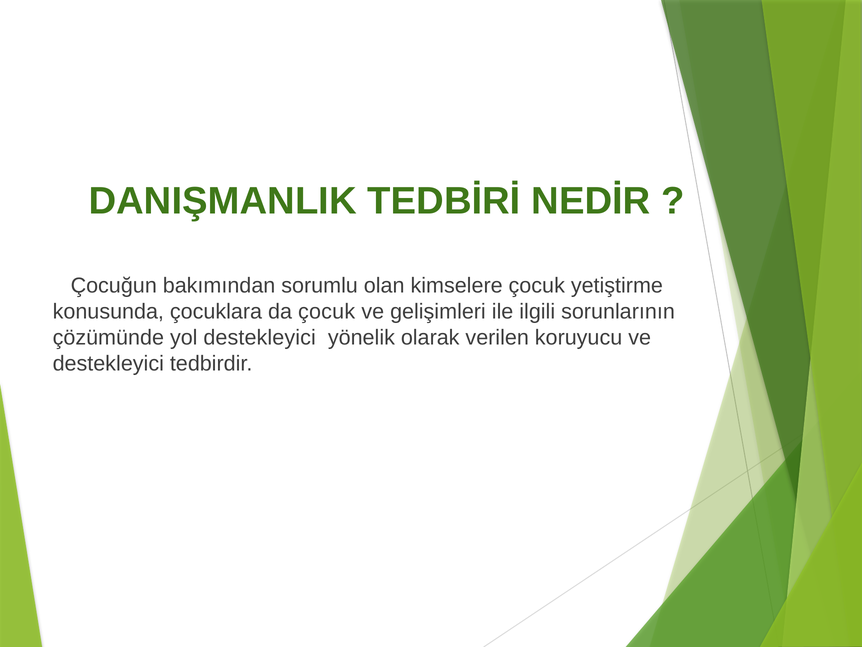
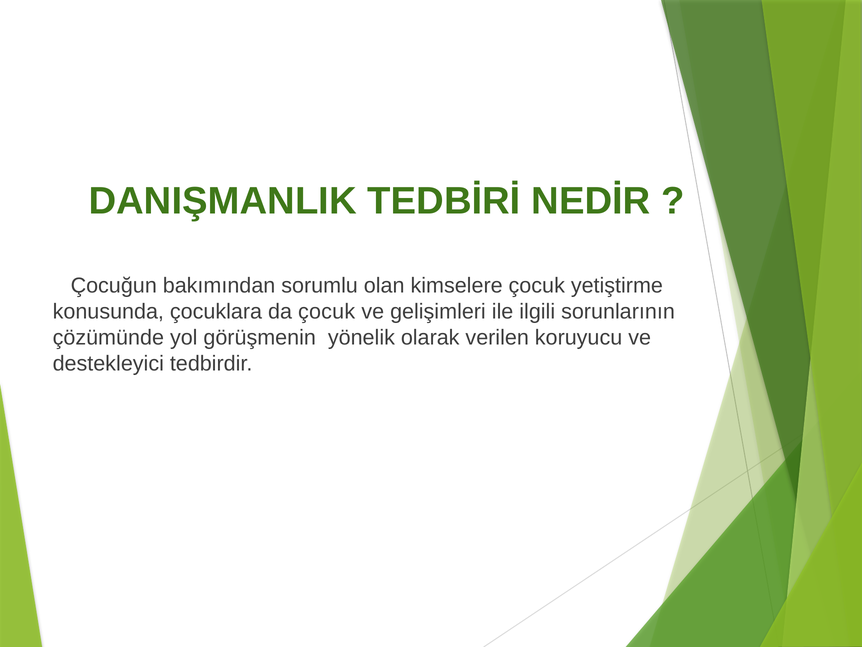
yol destekleyici: destekleyici -> görüşmenin (260, 337)
